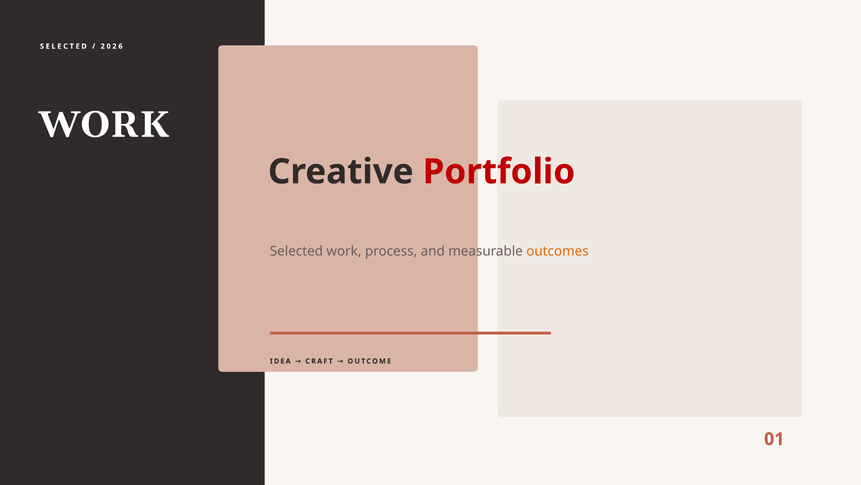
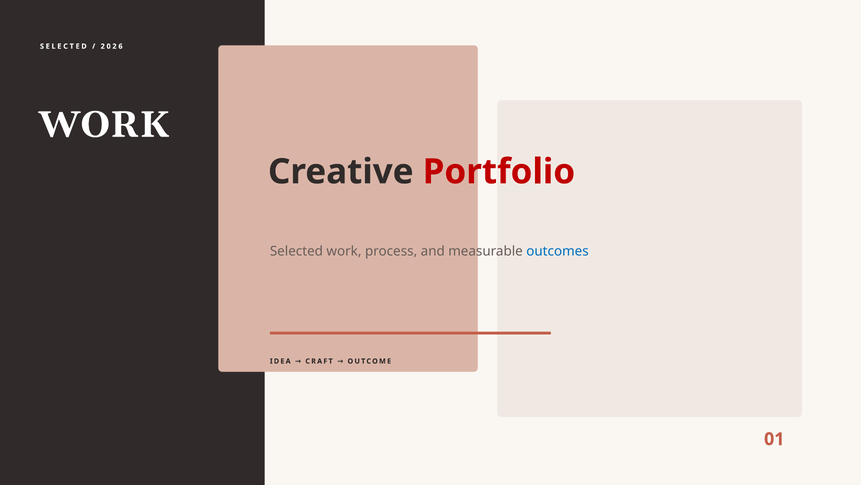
outcomes colour: orange -> blue (558, 251)
